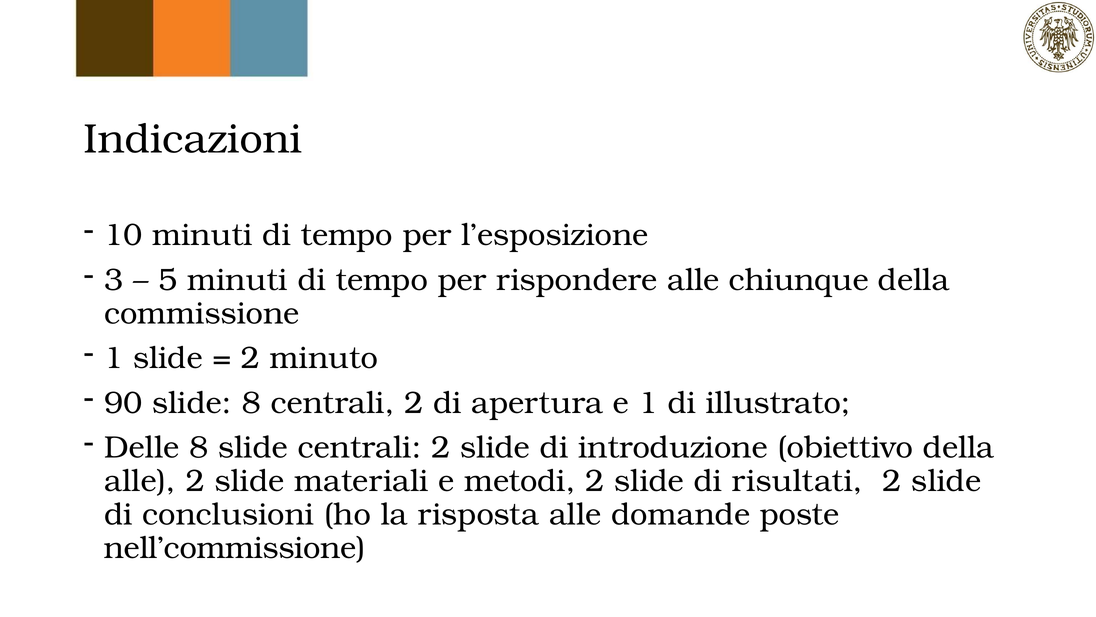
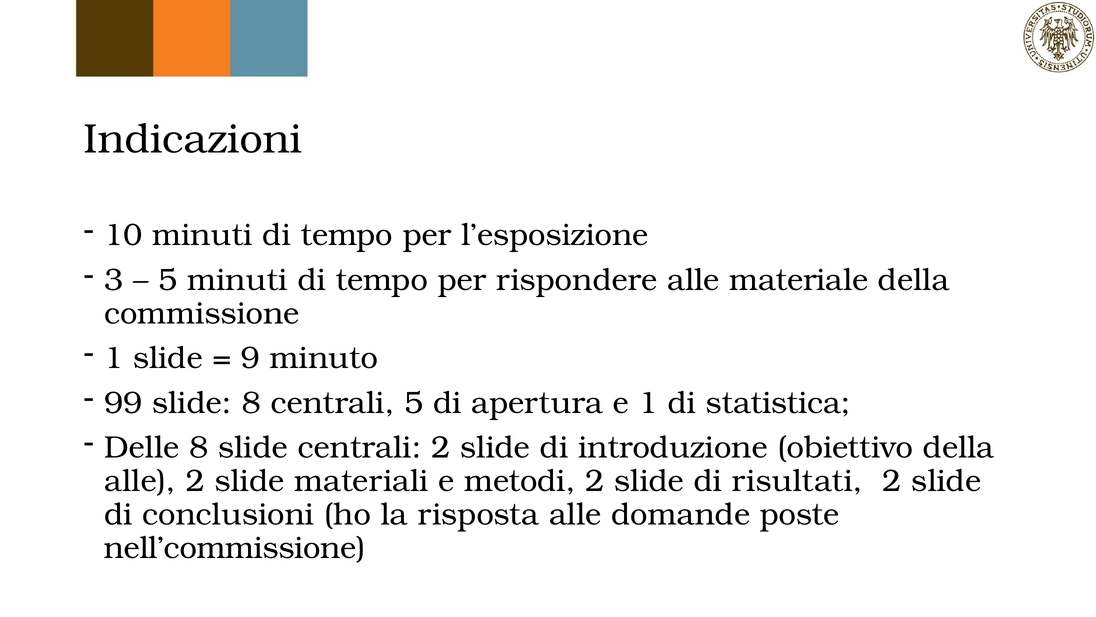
chiunque: chiunque -> materiale (799, 280)
2: 2 -> 9 (250, 358)
90: 90 -> 99 (123, 403)
8 centrali 2: 2 -> 5 (414, 403)
illustrato: illustrato -> statistica (778, 403)
